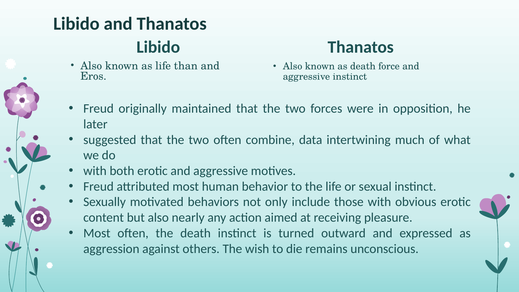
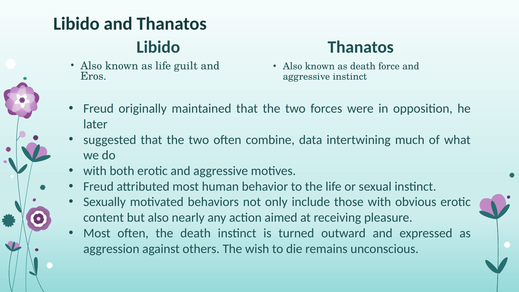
than: than -> guilt (186, 66)
